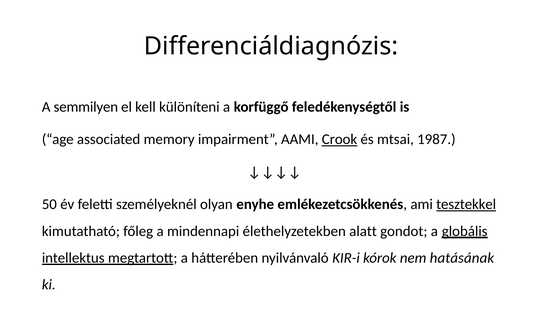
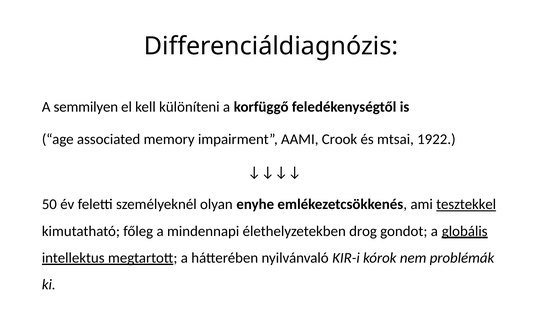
Crook underline: present -> none (340, 139)
1987: 1987 -> 1922 (436, 139)
alatt: alatt -> drog (363, 231)
hatásának: hatásának -> problémák (462, 258)
